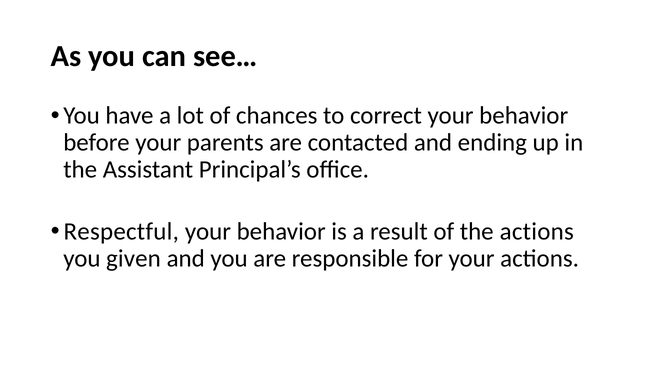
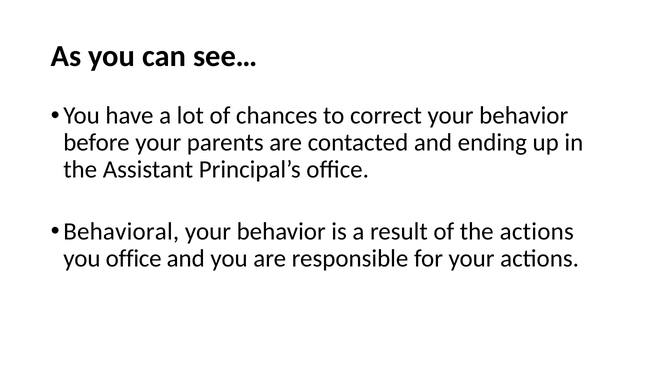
Respectful: Respectful -> Behavioral (121, 231)
you given: given -> office (134, 258)
